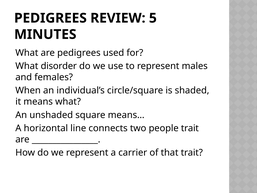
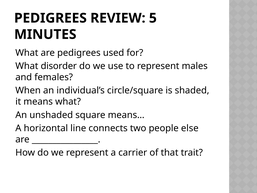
people trait: trait -> else (190, 128)
